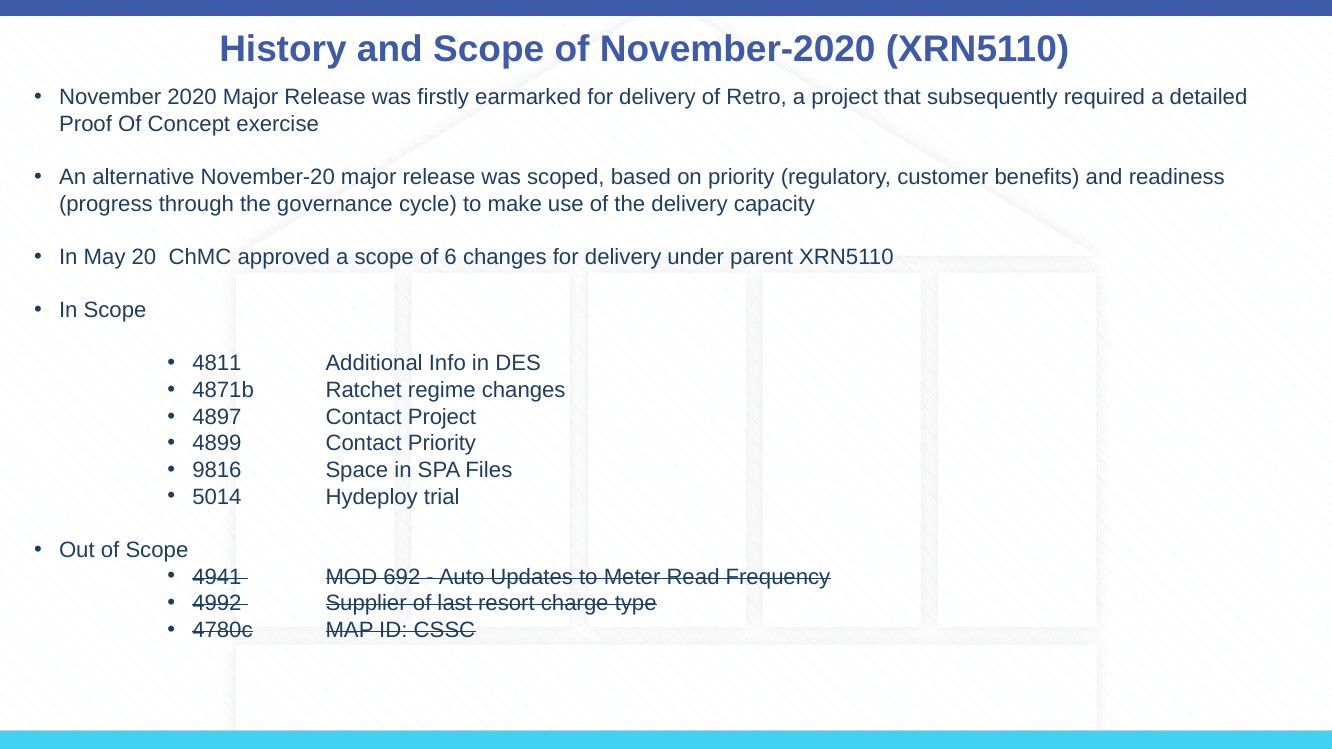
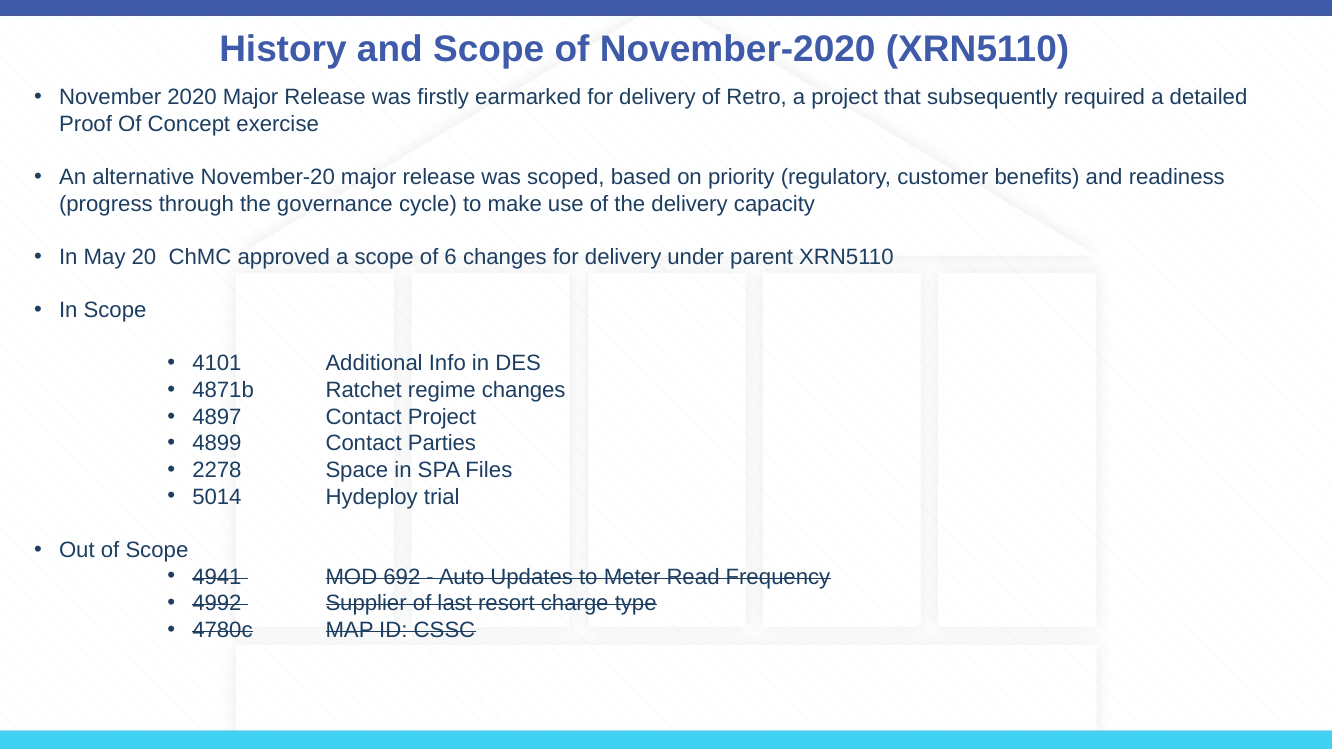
4811: 4811 -> 4101 (217, 364)
Contact Priority: Priority -> Parties (442, 444)
9816: 9816 -> 2278 (217, 470)
